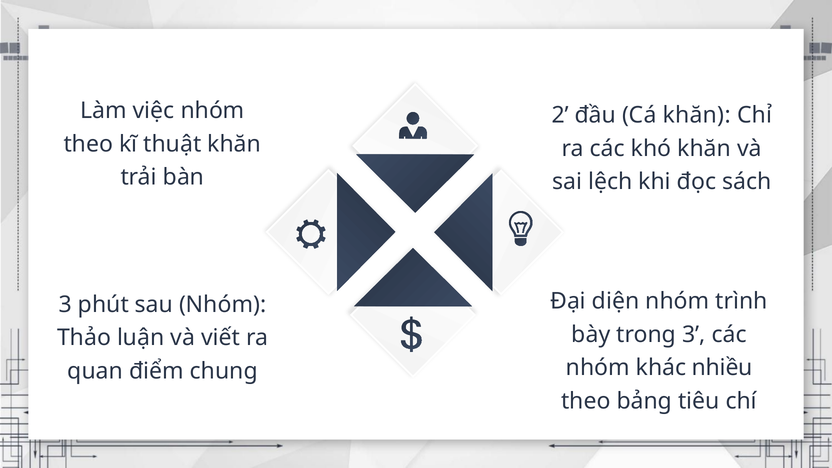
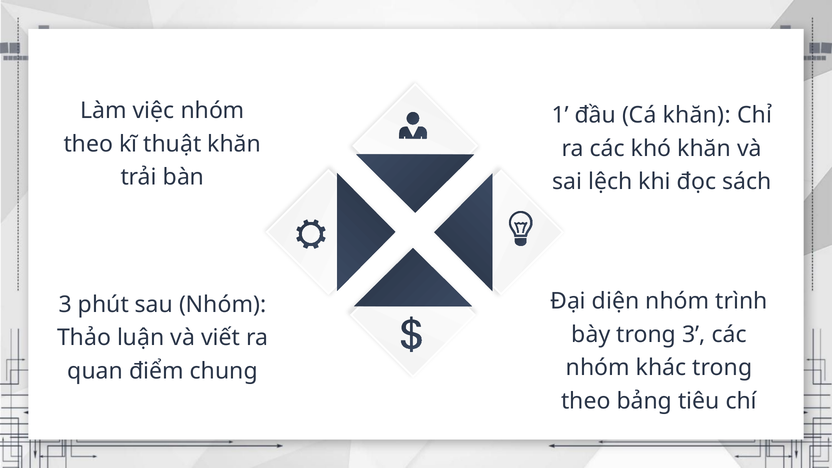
2: 2 -> 1 (560, 115)
khác nhiều: nhiều -> trọng (722, 368)
